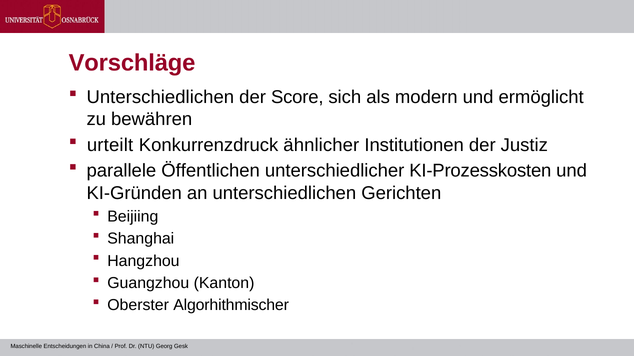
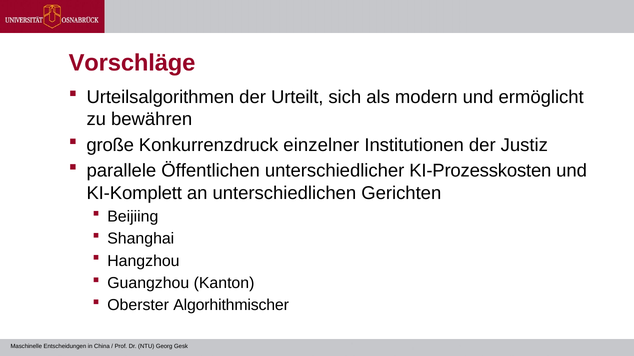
Unterschiedlichen: Unterschiedlichen -> Urteilsalgorithmen (160, 97)
Score: Score -> Urteilt (297, 97)
urteilt: urteilt -> große (110, 145)
ähnlicher: ähnlicher -> einzelner (321, 145)
KI-Gründen: KI-Gründen -> KI-Komplett (134, 193)
